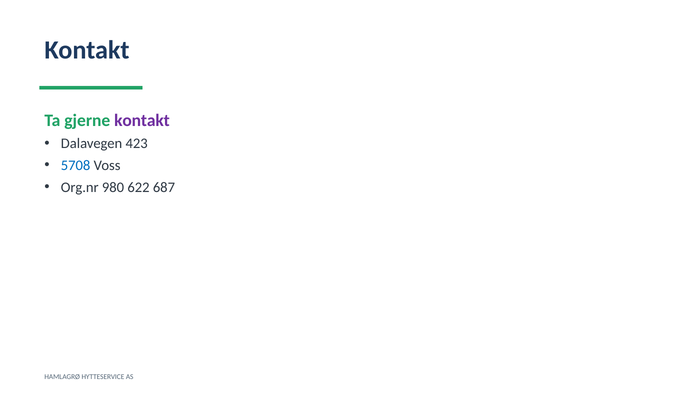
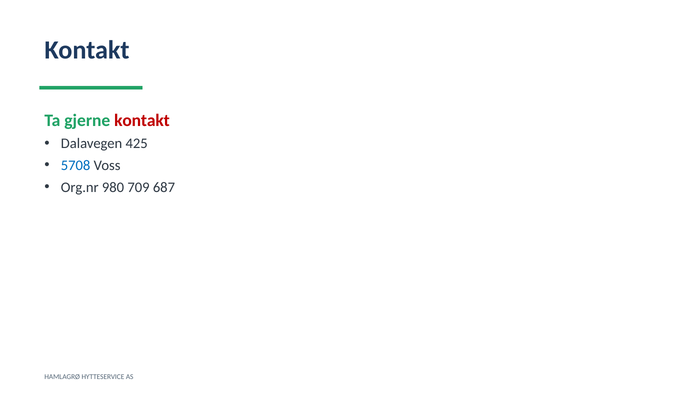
kontakt colour: purple -> red (142, 120)
423: 423 -> 425 (137, 144)
622: 622 -> 709 (138, 187)
